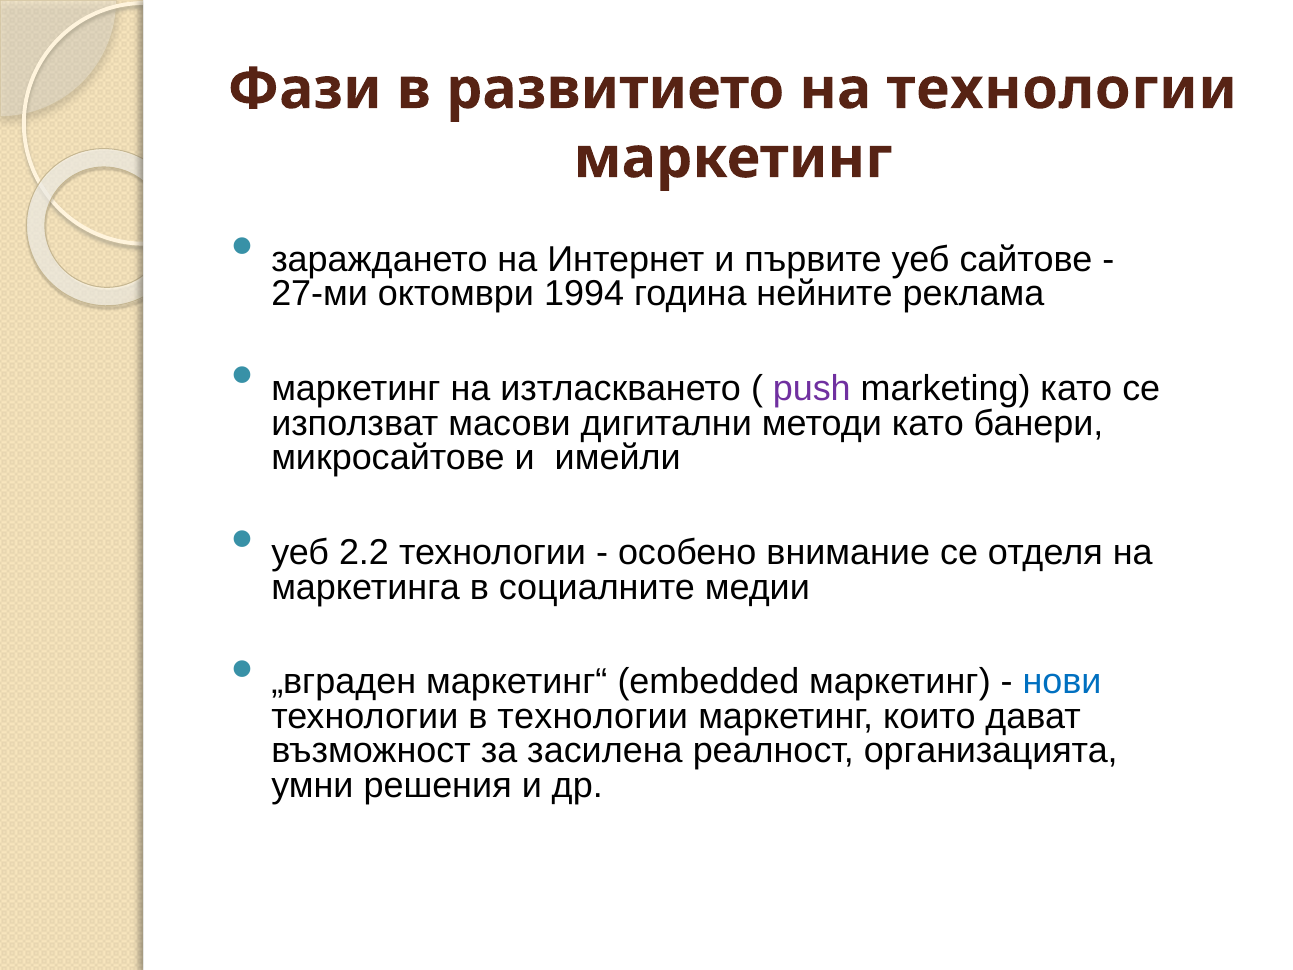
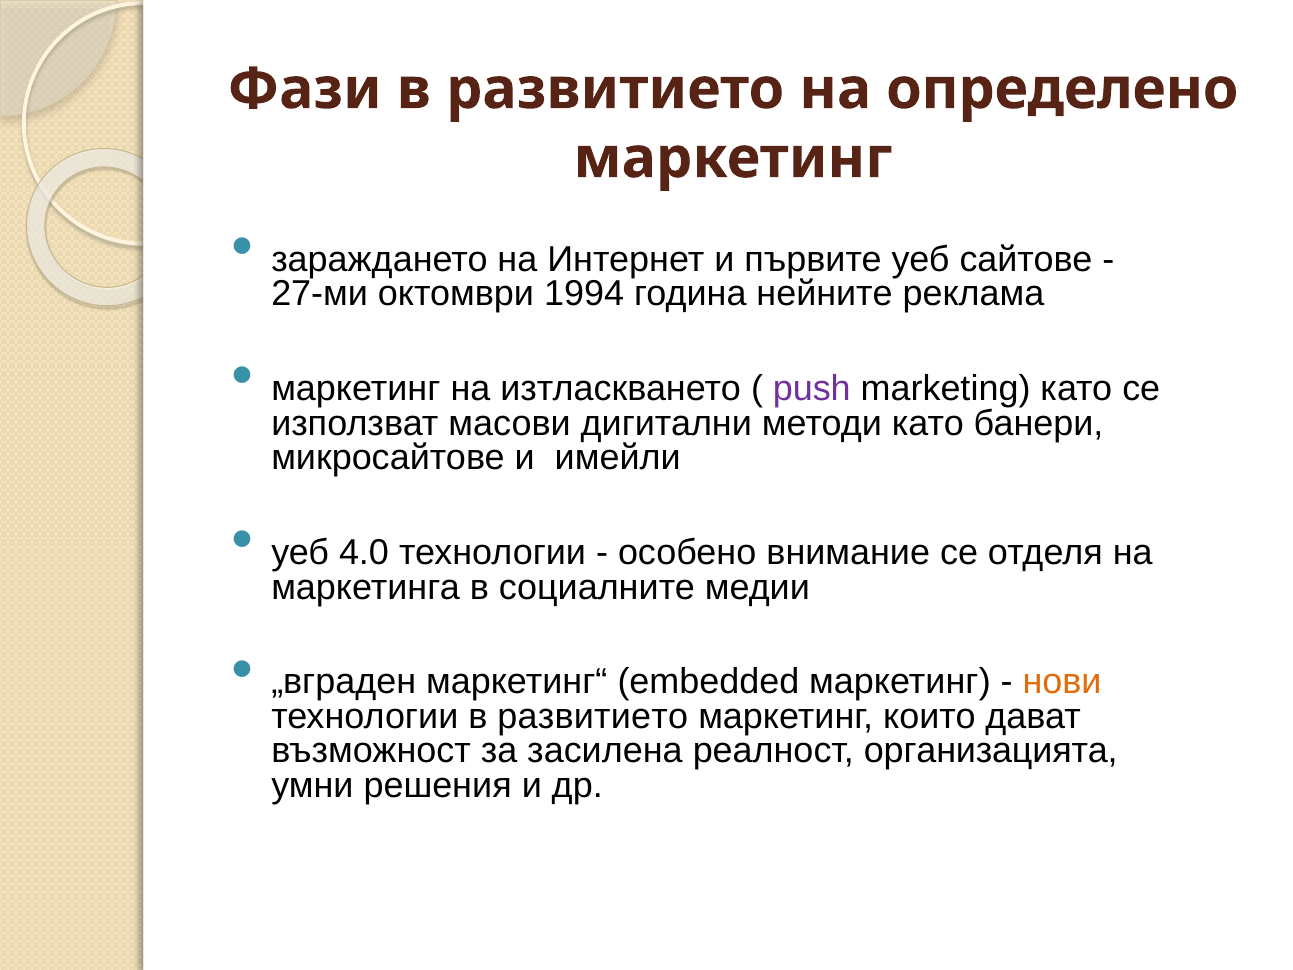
на технологии: технологии -> определено (1062, 89)
2.2: 2.2 -> 4.0 (364, 553)
нови colour: blue -> orange (1062, 682)
технологии в технологии: технологии -> развитието (593, 716)
